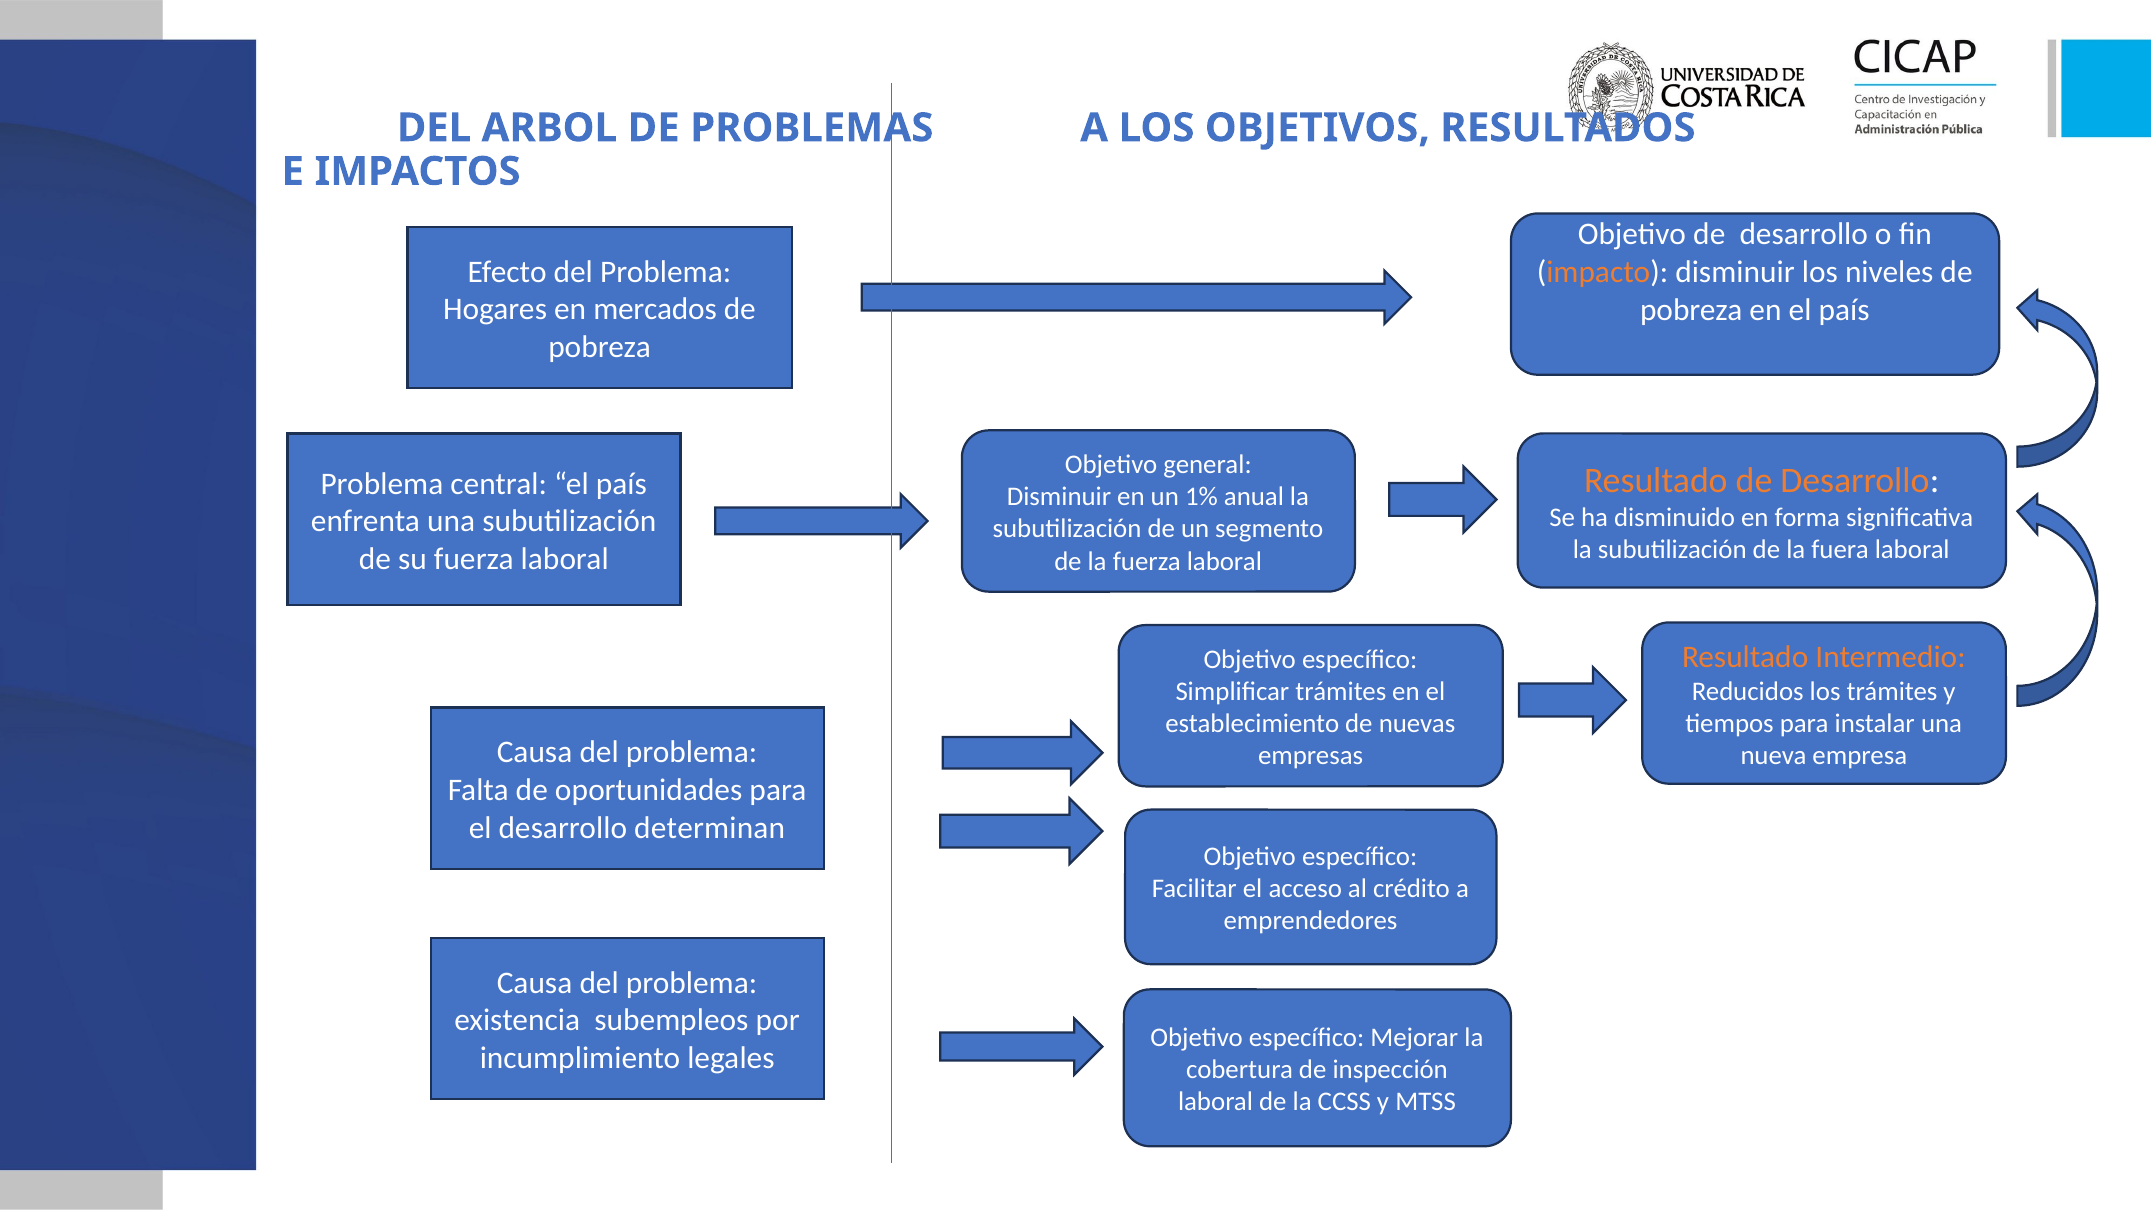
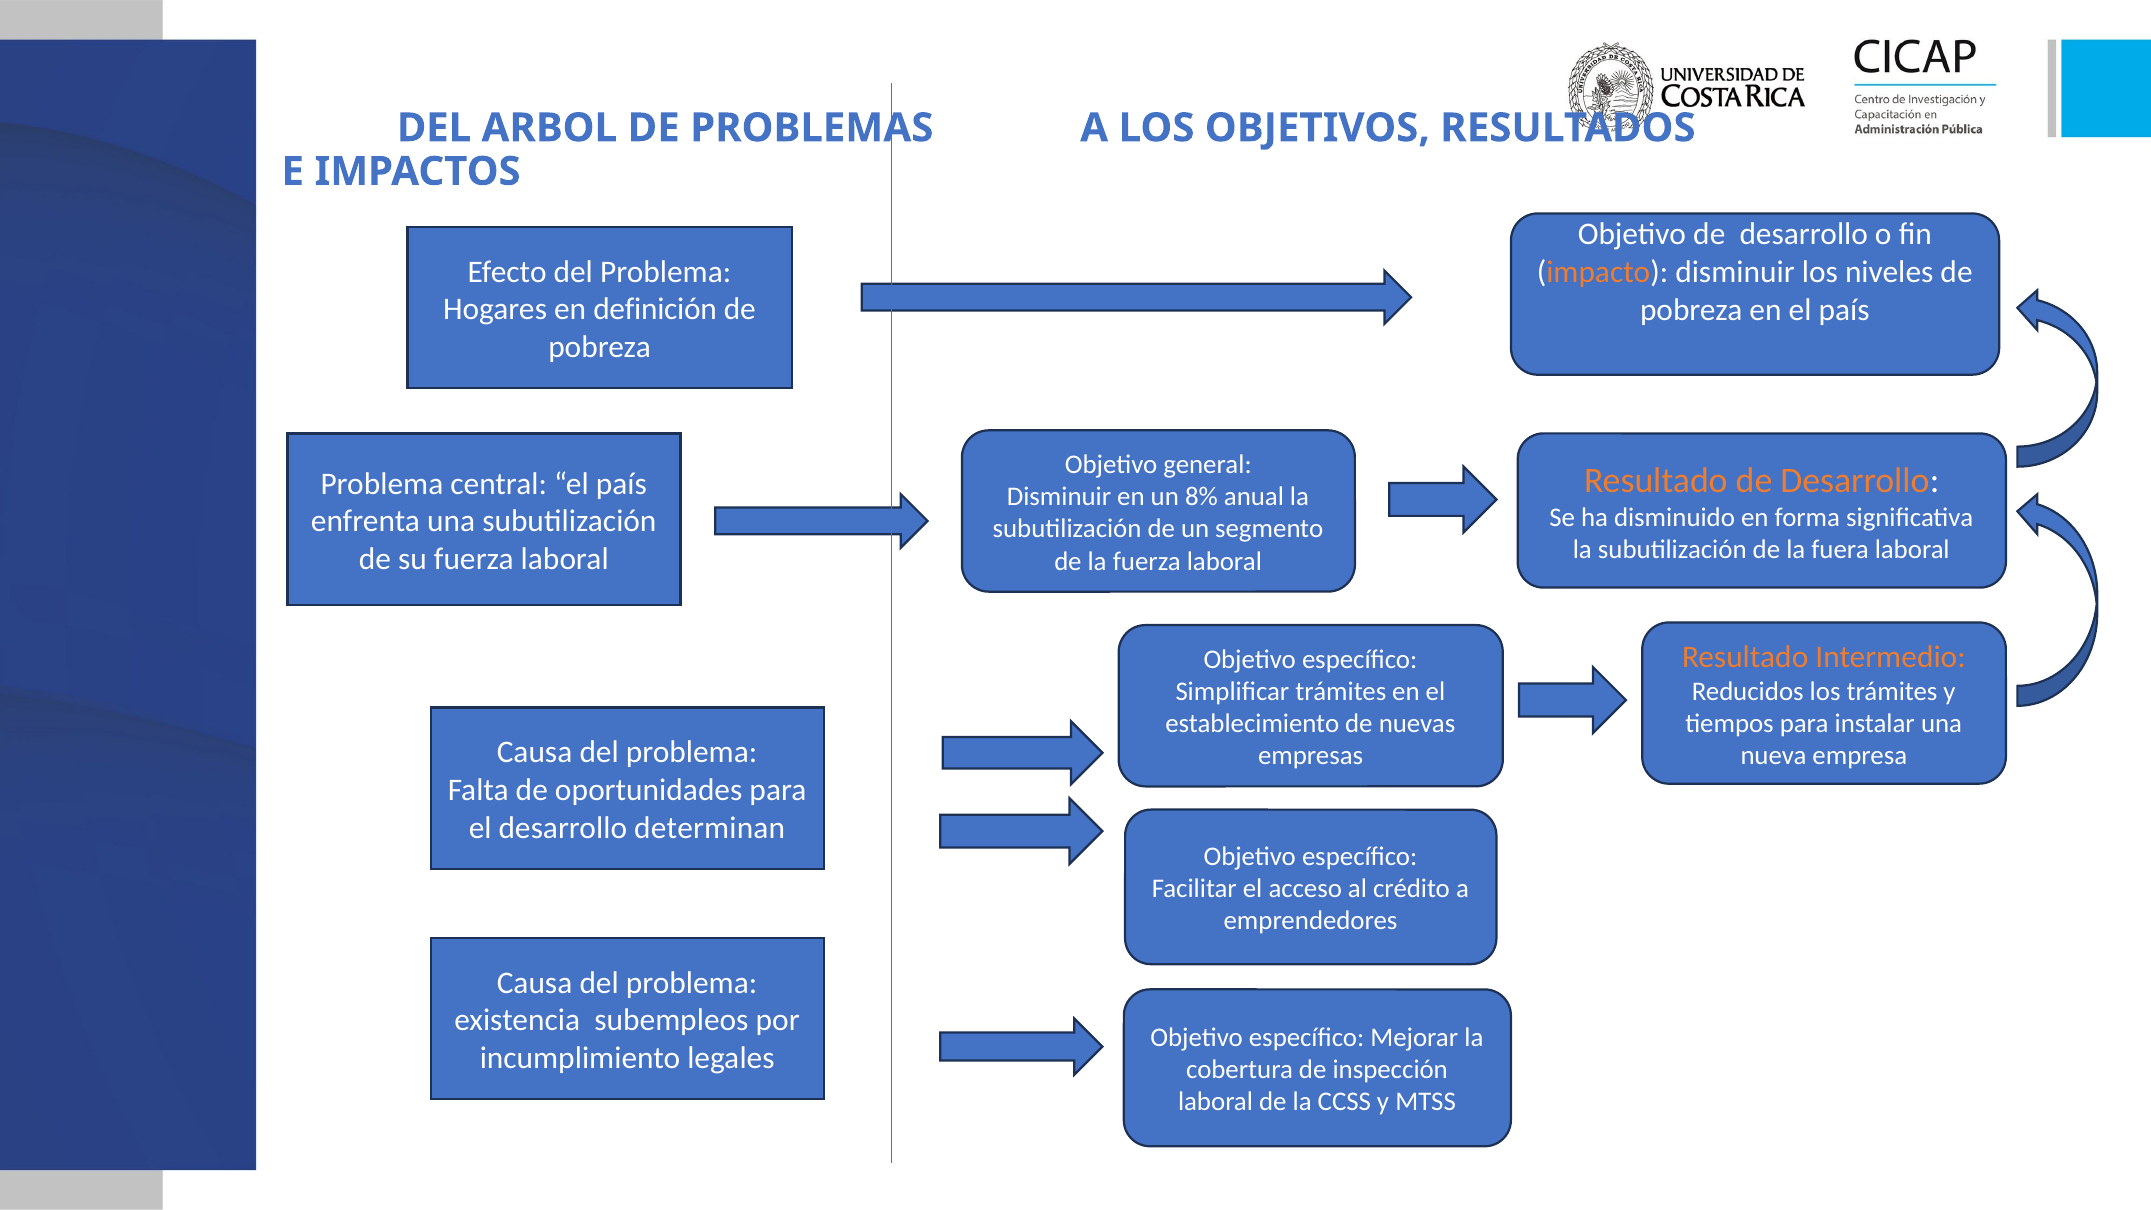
mercados: mercados -> definición (655, 310)
1%: 1% -> 8% (1201, 497)
